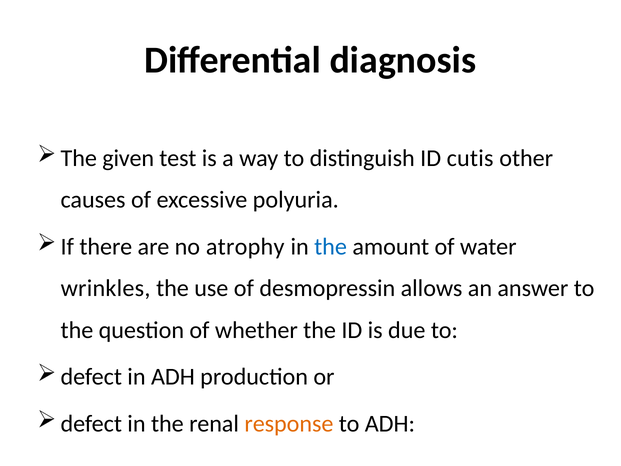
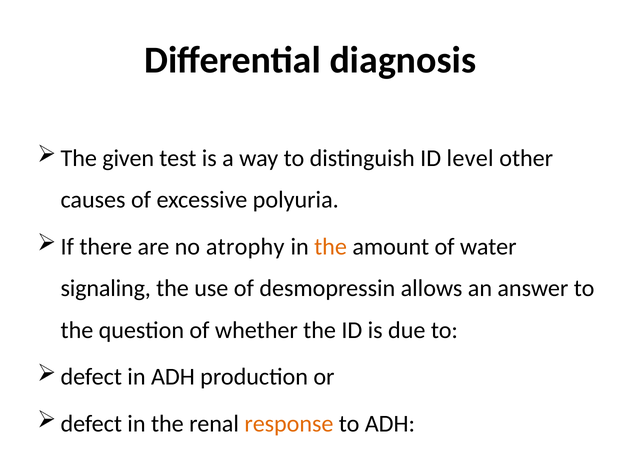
cutis: cutis -> level (470, 158)
the colour: blue -> orange (331, 247)
wrinkles: wrinkles -> signaling (106, 288)
